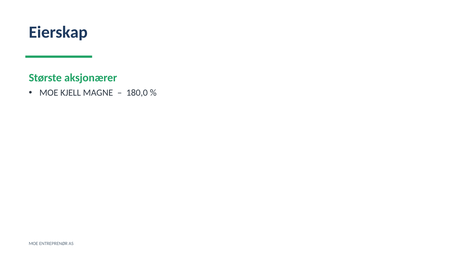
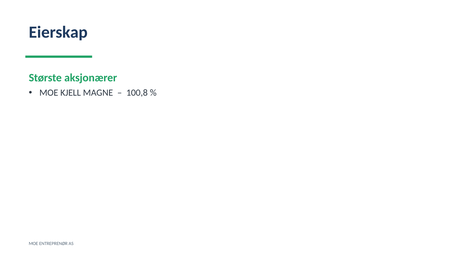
180,0: 180,0 -> 100,8 (137, 93)
